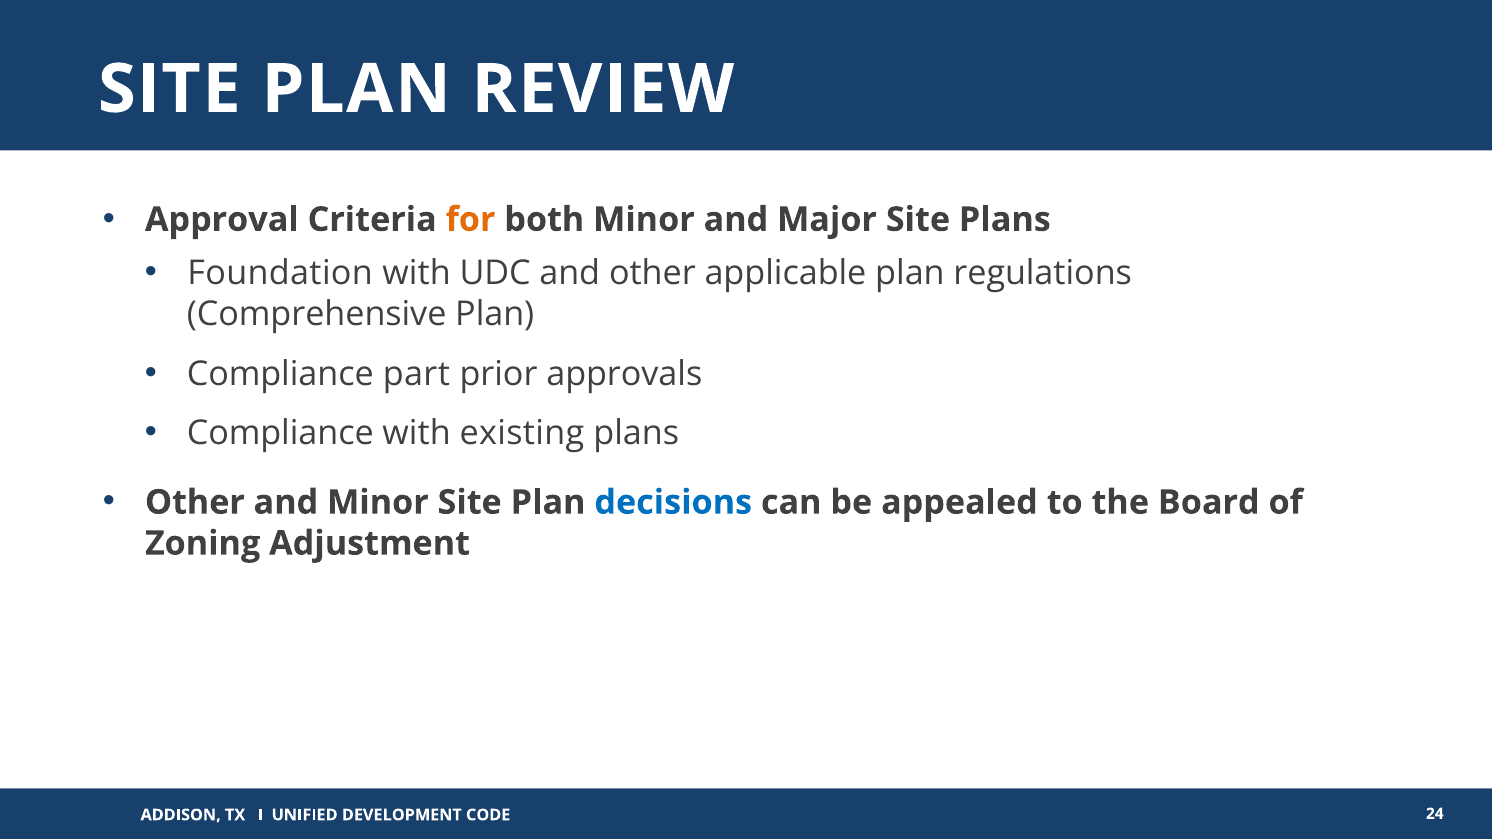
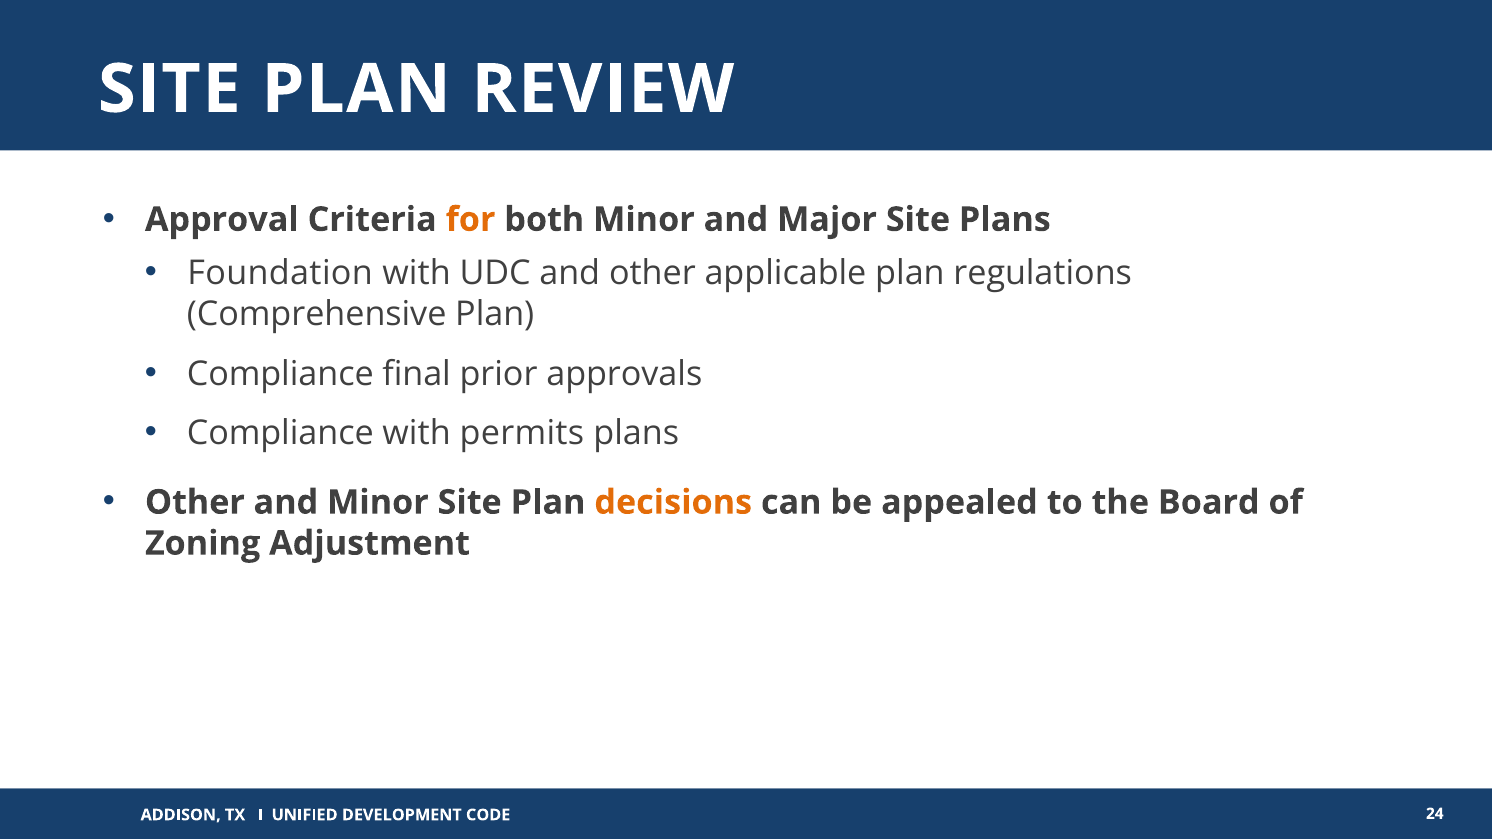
part: part -> final (417, 374)
existing: existing -> permits (522, 434)
decisions colour: blue -> orange (673, 503)
